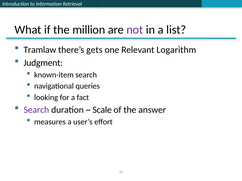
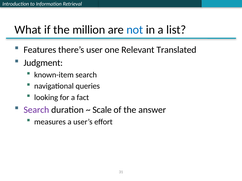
not colour: purple -> blue (135, 30)
Tramlaw: Tramlaw -> Features (40, 50)
gets: gets -> user (94, 50)
Logarithm: Logarithm -> Translated (176, 50)
